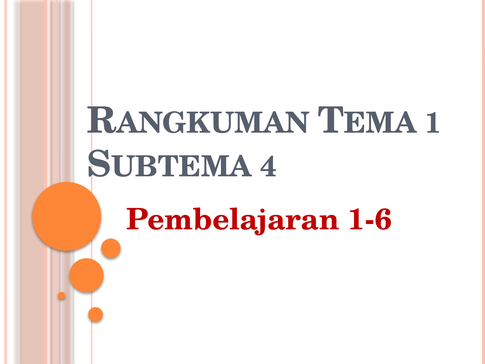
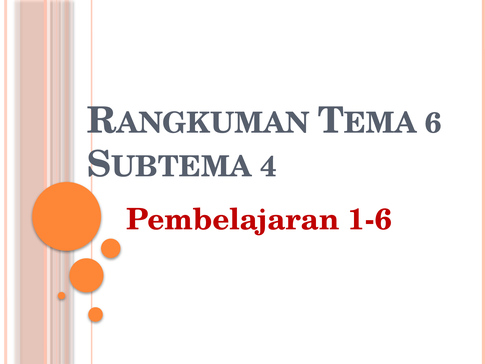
1: 1 -> 6 (433, 123)
